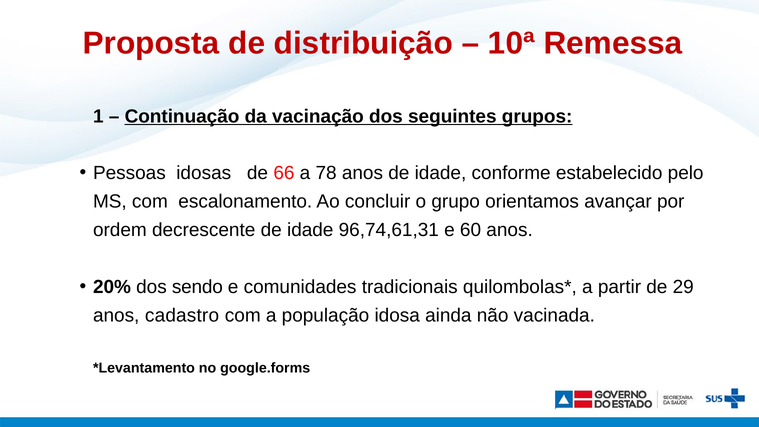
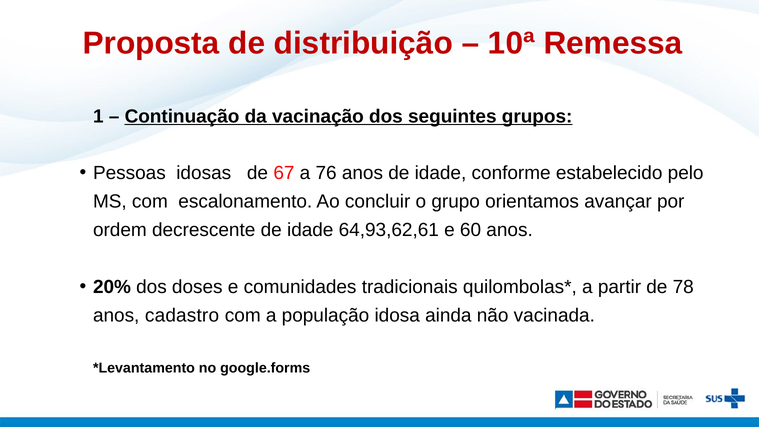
66: 66 -> 67 (284, 173)
78: 78 -> 76 (326, 173)
96,74,61,31: 96,74,61,31 -> 64,93,62,61 (389, 230)
sendo: sendo -> doses (197, 287)
29: 29 -> 78 (683, 287)
